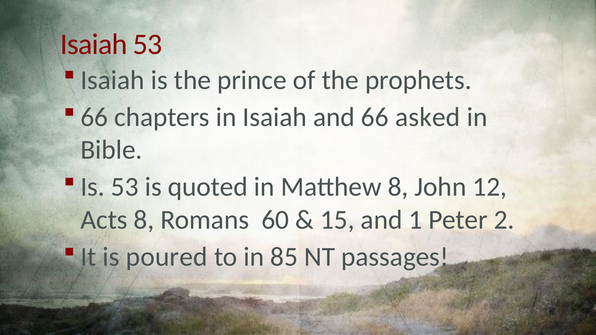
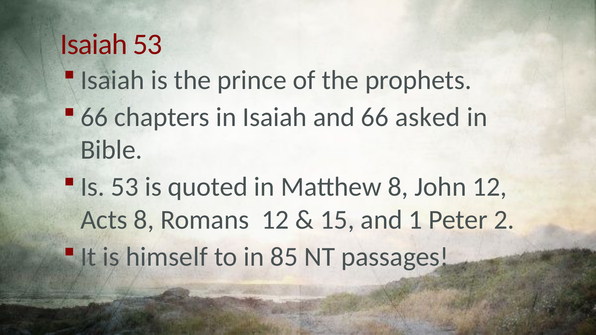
Romans 60: 60 -> 12 (275, 220)
poured: poured -> himself (167, 257)
